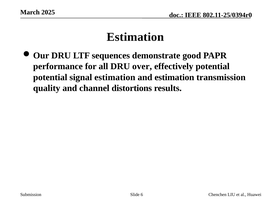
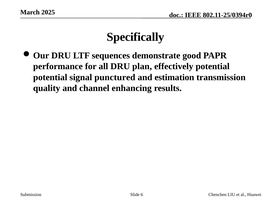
Estimation: Estimation -> Specifically (135, 37)
over: over -> plan (142, 66)
signal estimation: estimation -> punctured (115, 77)
distortions: distortions -> enhancing (132, 88)
